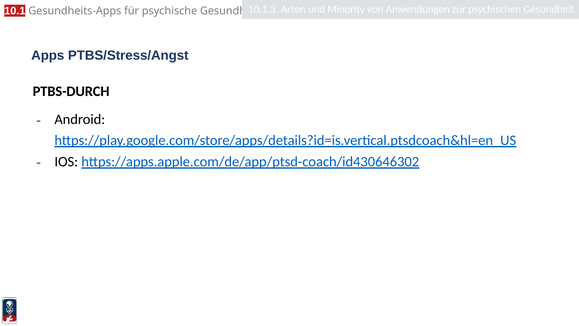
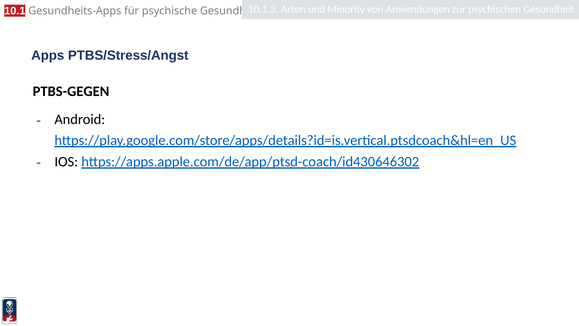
PTBS-DURCH: PTBS-DURCH -> PTBS-GEGEN (71, 91)
